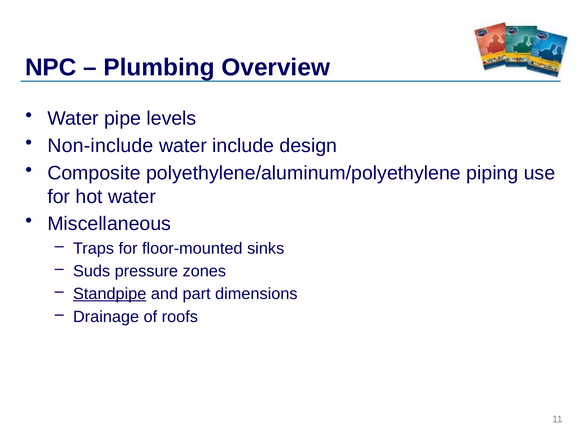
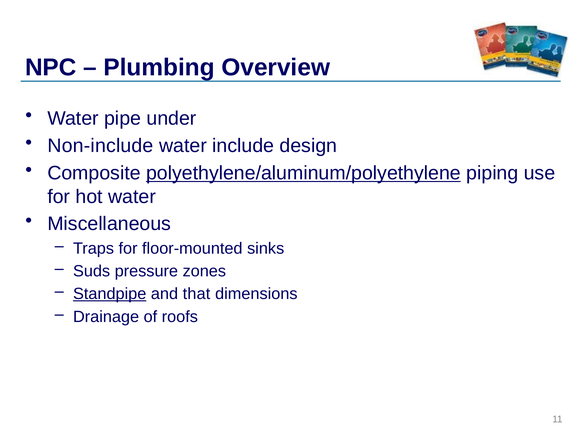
levels: levels -> under (171, 119)
polyethylene/aluminum/polyethylene underline: none -> present (303, 173)
part: part -> that (197, 294)
